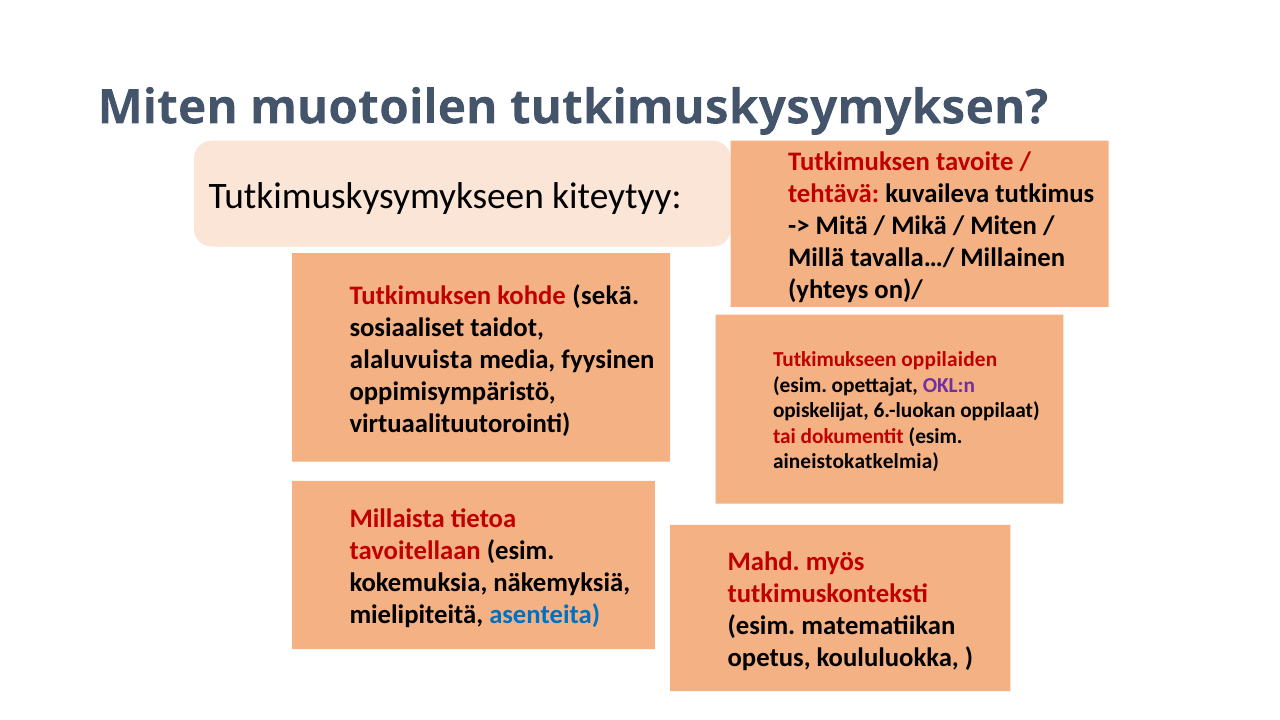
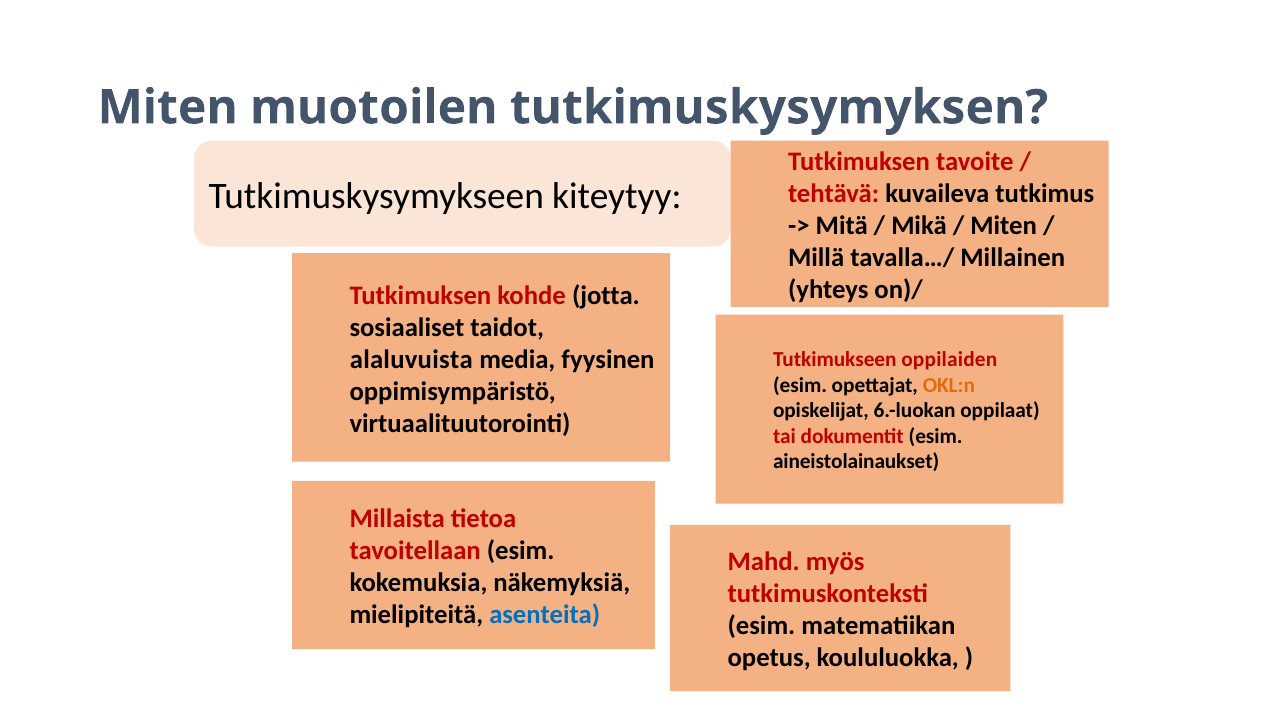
sekä: sekä -> jotta (606, 295)
OKL:n colour: purple -> orange (949, 385)
aineistokatkelmia: aineistokatkelmia -> aineistolainaukset (856, 462)
